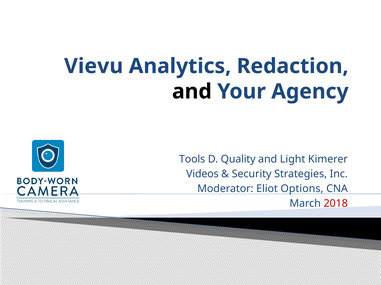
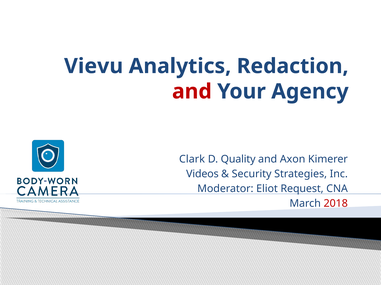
and colour: black -> red (192, 92)
Tools: Tools -> Clark (192, 159)
Light: Light -> Axon (293, 159)
Options: Options -> Request (302, 189)
